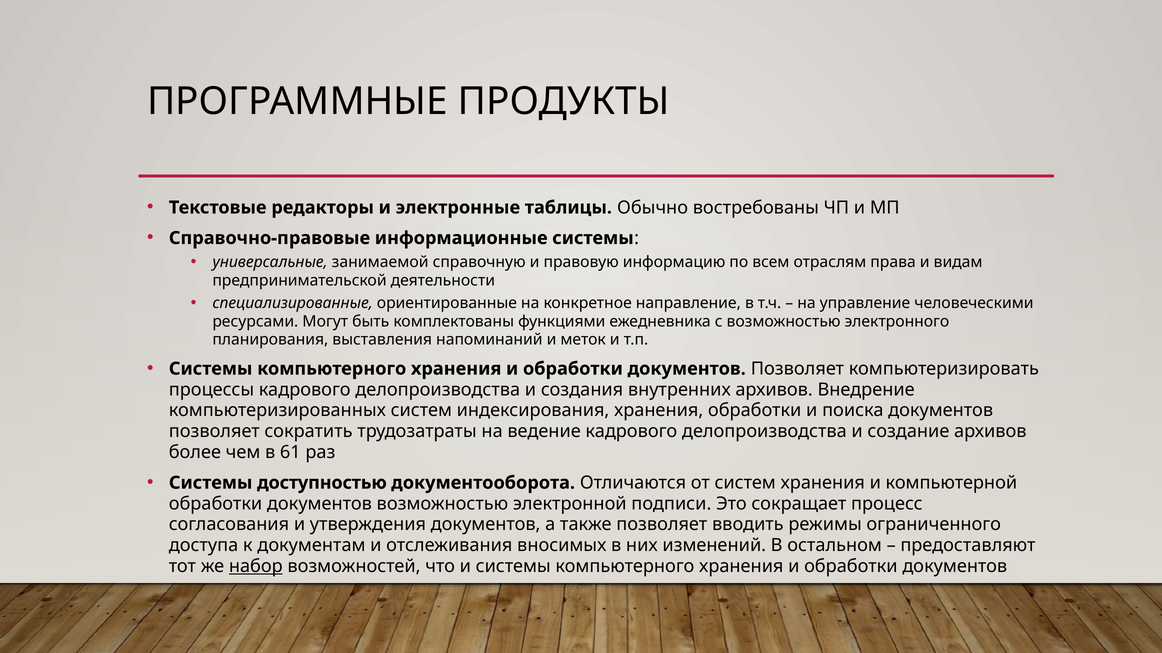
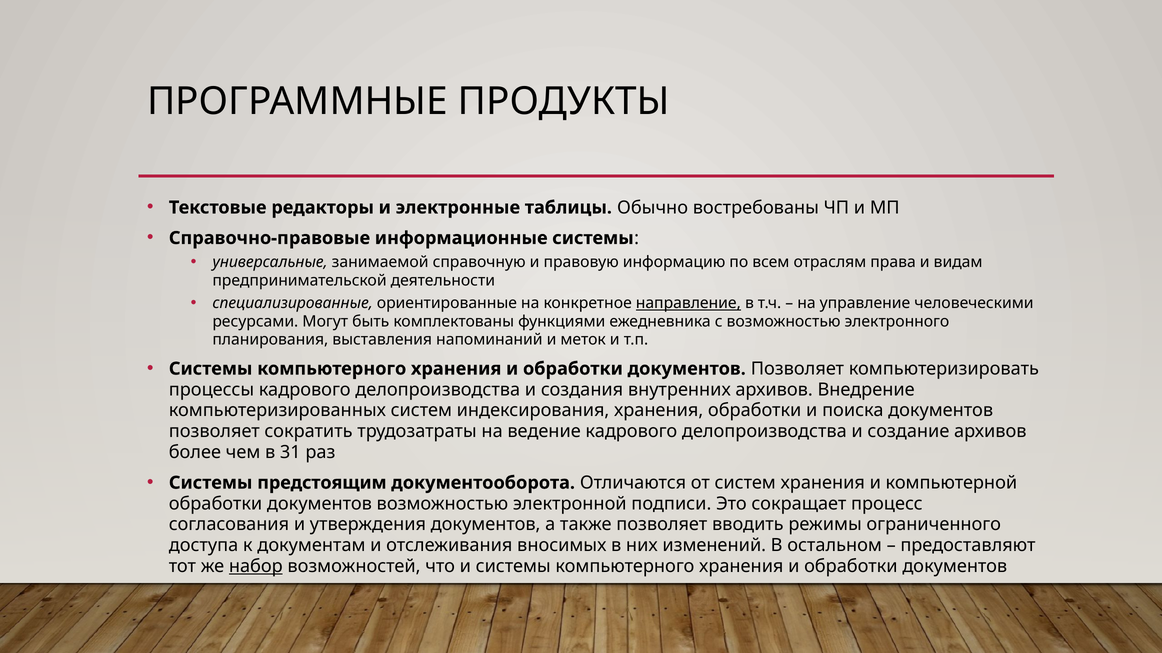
направление underline: none -> present (688, 304)
61: 61 -> 31 (290, 453)
доступностью: доступностью -> предстоящим (322, 483)
